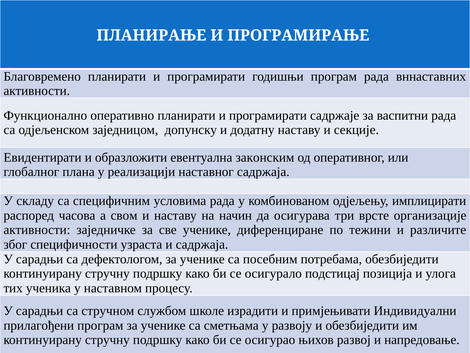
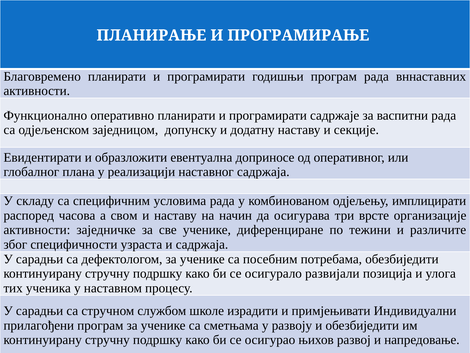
законским: законским -> доприносе (265, 157)
подстицај: подстицај -> развијали (332, 273)
